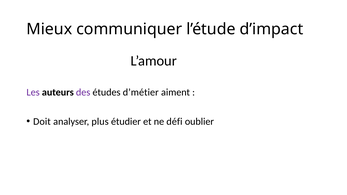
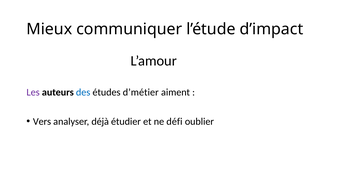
des colour: purple -> blue (83, 92)
Doit: Doit -> Vers (42, 122)
plus: plus -> déjà (100, 122)
